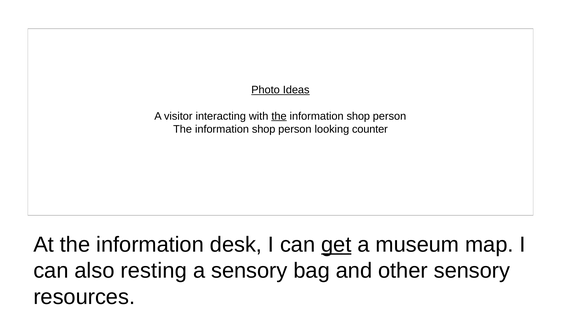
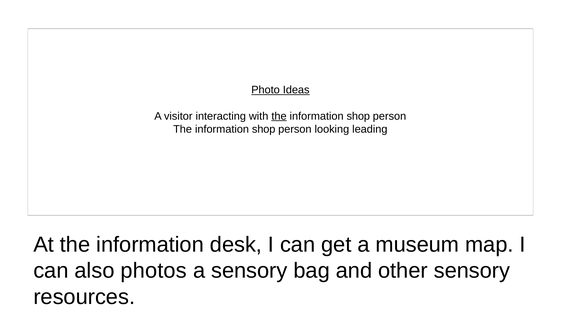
counter: counter -> leading (370, 129)
get underline: present -> none (336, 245)
resting: resting -> photos (154, 271)
